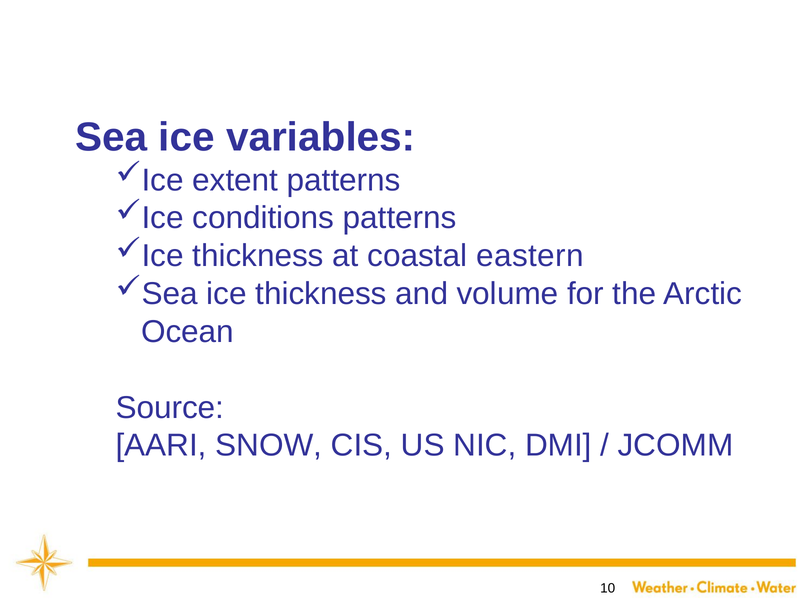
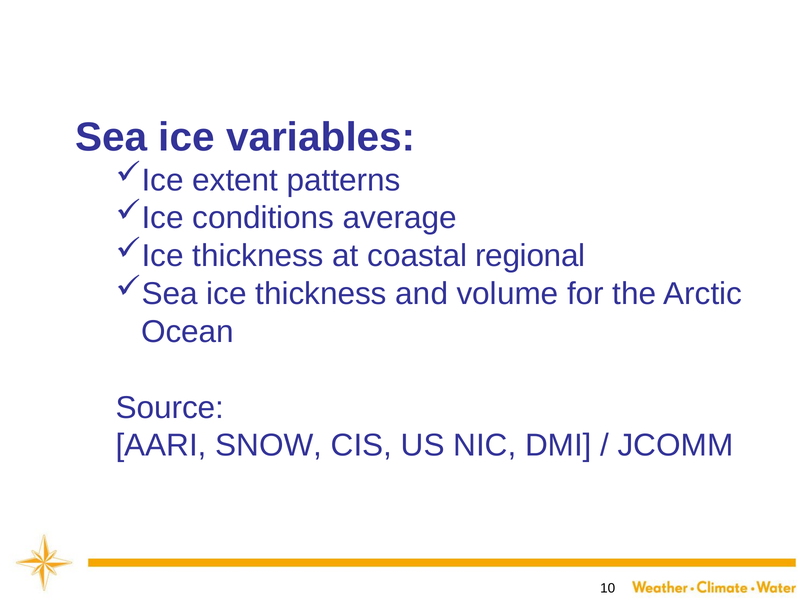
conditions patterns: patterns -> average (400, 218)
eastern: eastern -> regional (530, 256)
